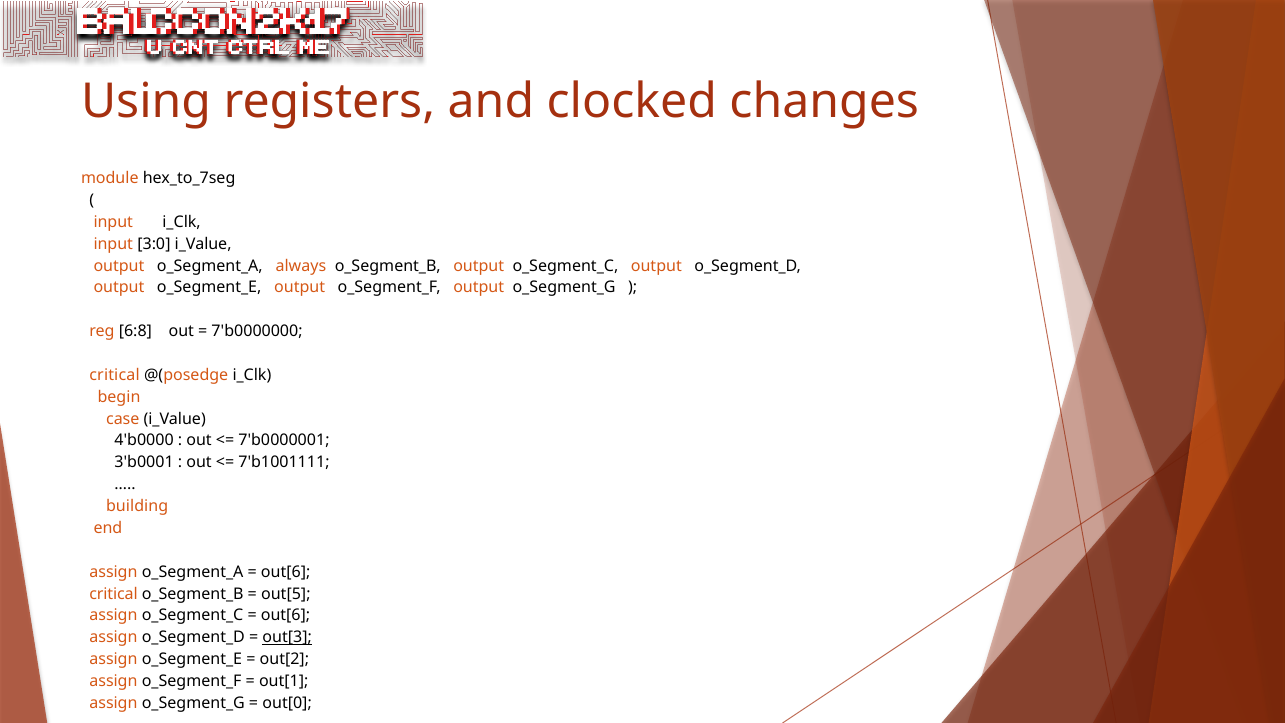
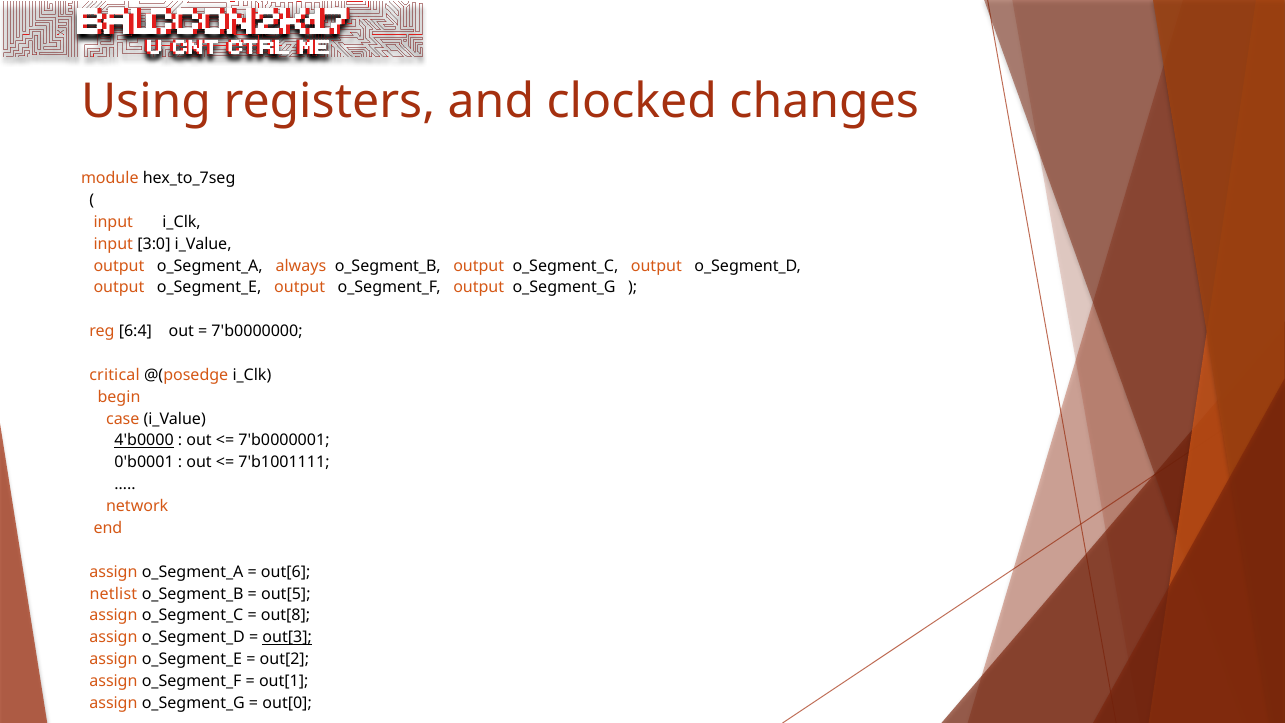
6:8: 6:8 -> 6:4 (135, 331)
4'b0000 underline: none -> present (144, 441)
3'b0001: 3'b0001 -> 0'b0001 (144, 462)
building: building -> network (137, 506)
critical: critical -> netlist (113, 594)
out[6: out[6 -> out[8 (286, 615)
